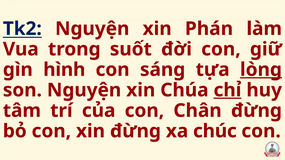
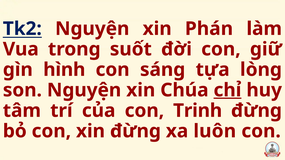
lòng underline: present -> none (261, 70)
Chân: Chân -> Trinh (198, 111)
chúc: chúc -> luôn (215, 131)
